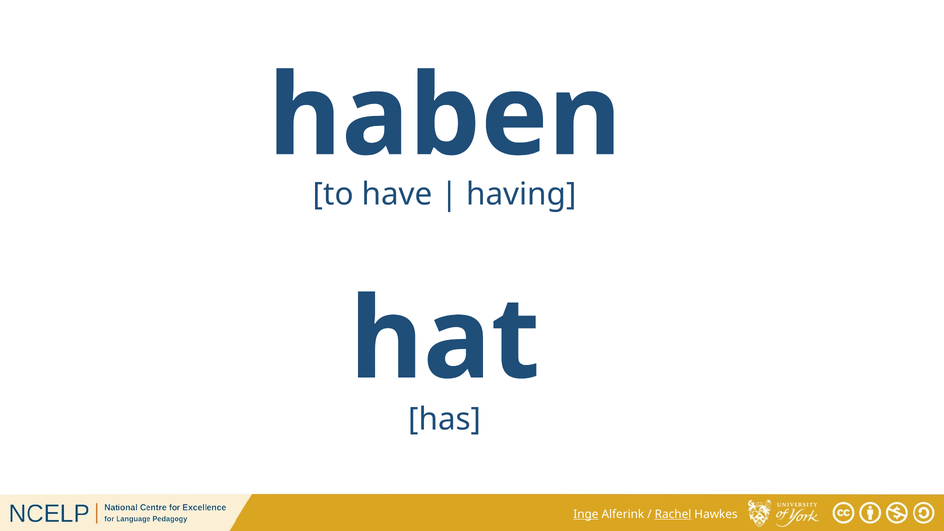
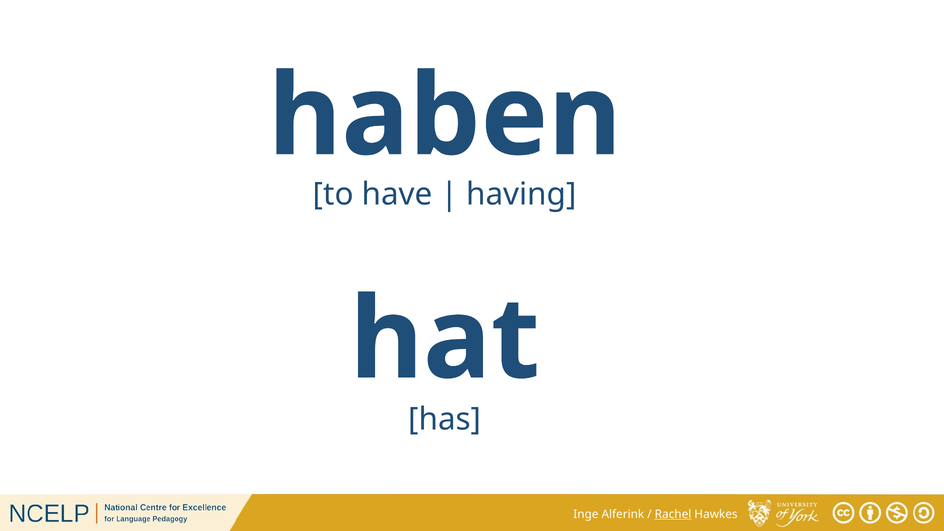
Inge underline: present -> none (586, 514)
